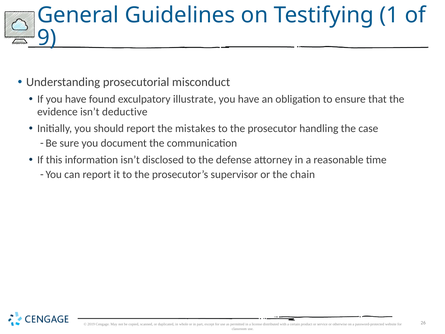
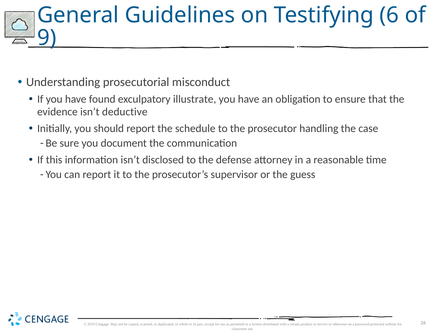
1: 1 -> 6 (389, 15)
mistakes: mistakes -> schedule (195, 128)
chain: chain -> guess (303, 174)
